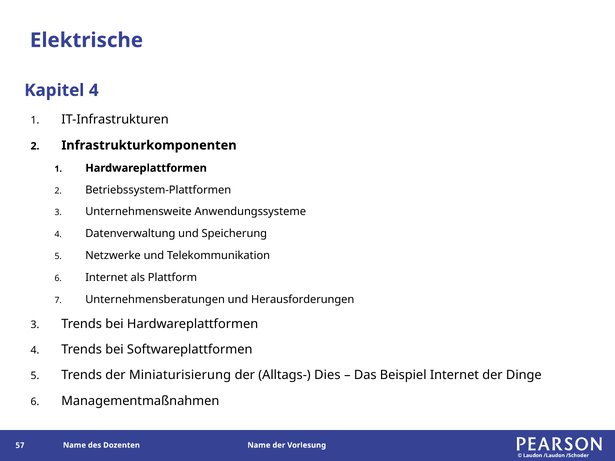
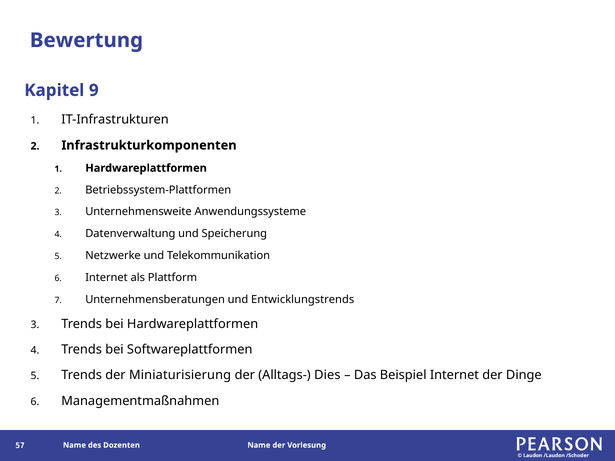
Elektrische: Elektrische -> Bewertung (86, 40)
Kapitel 4: 4 -> 9 (94, 90)
Herausforderungen: Herausforderungen -> Entwicklungstrends (303, 299)
